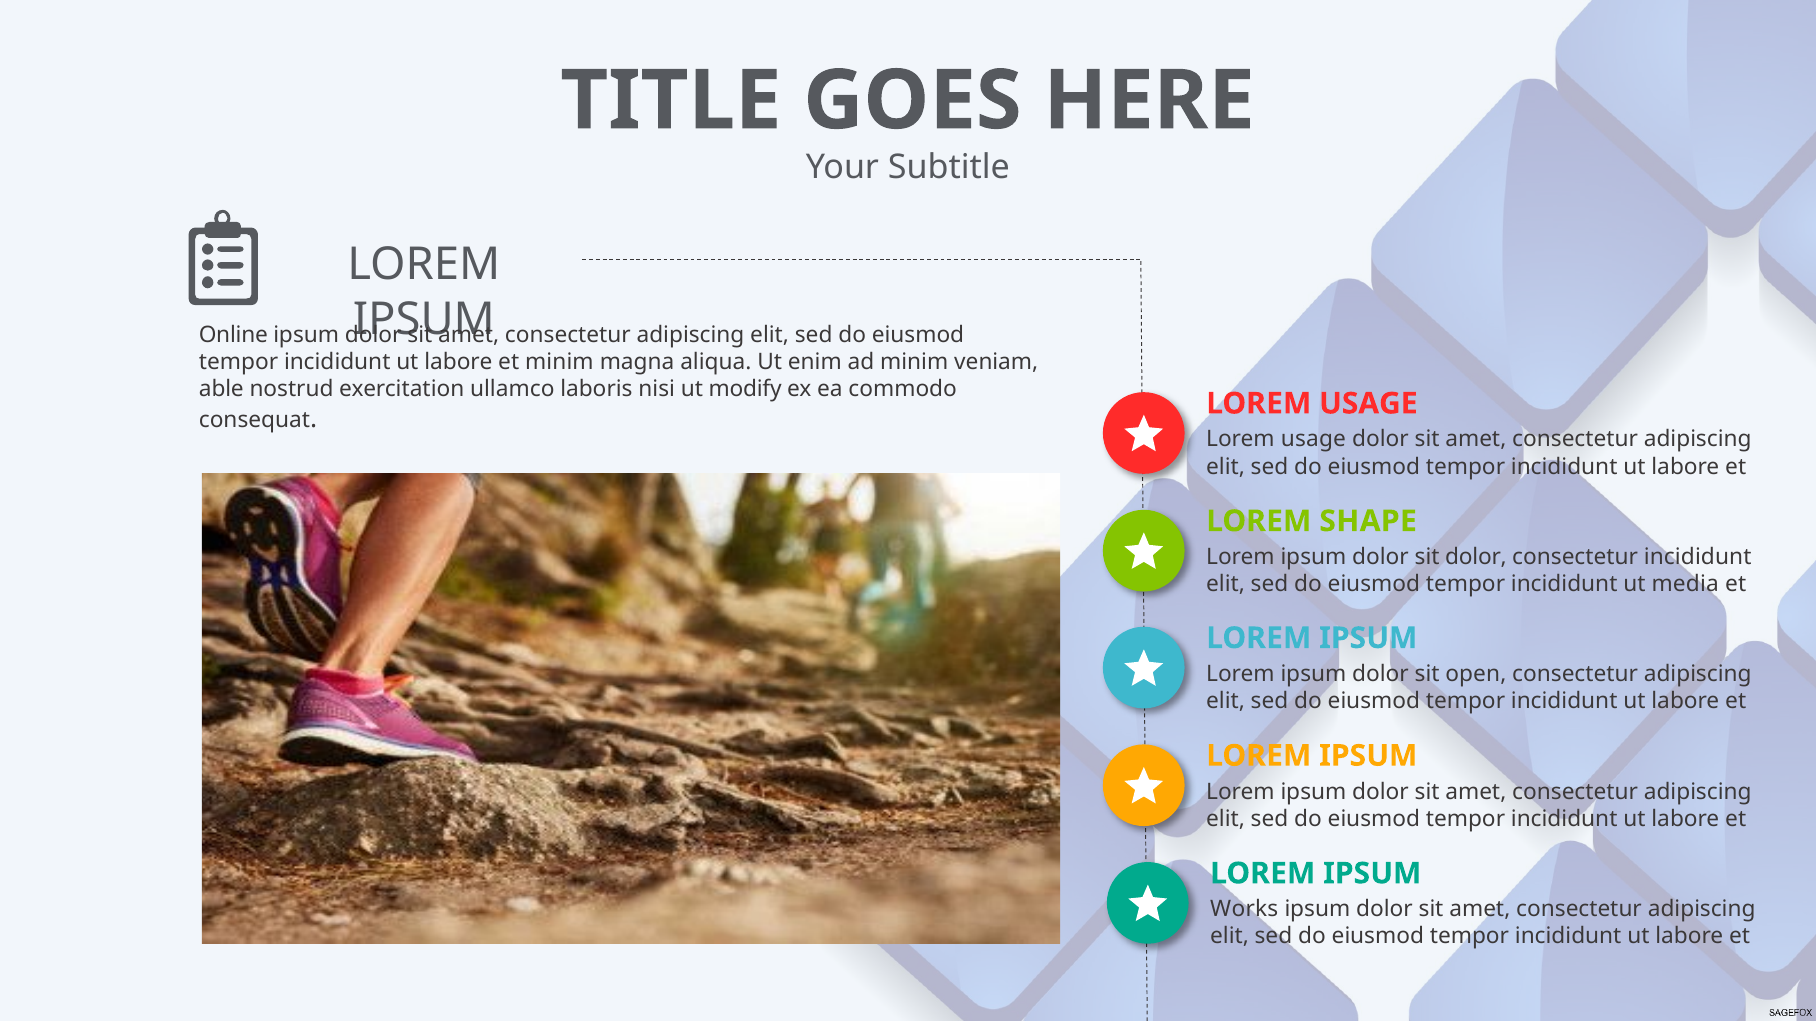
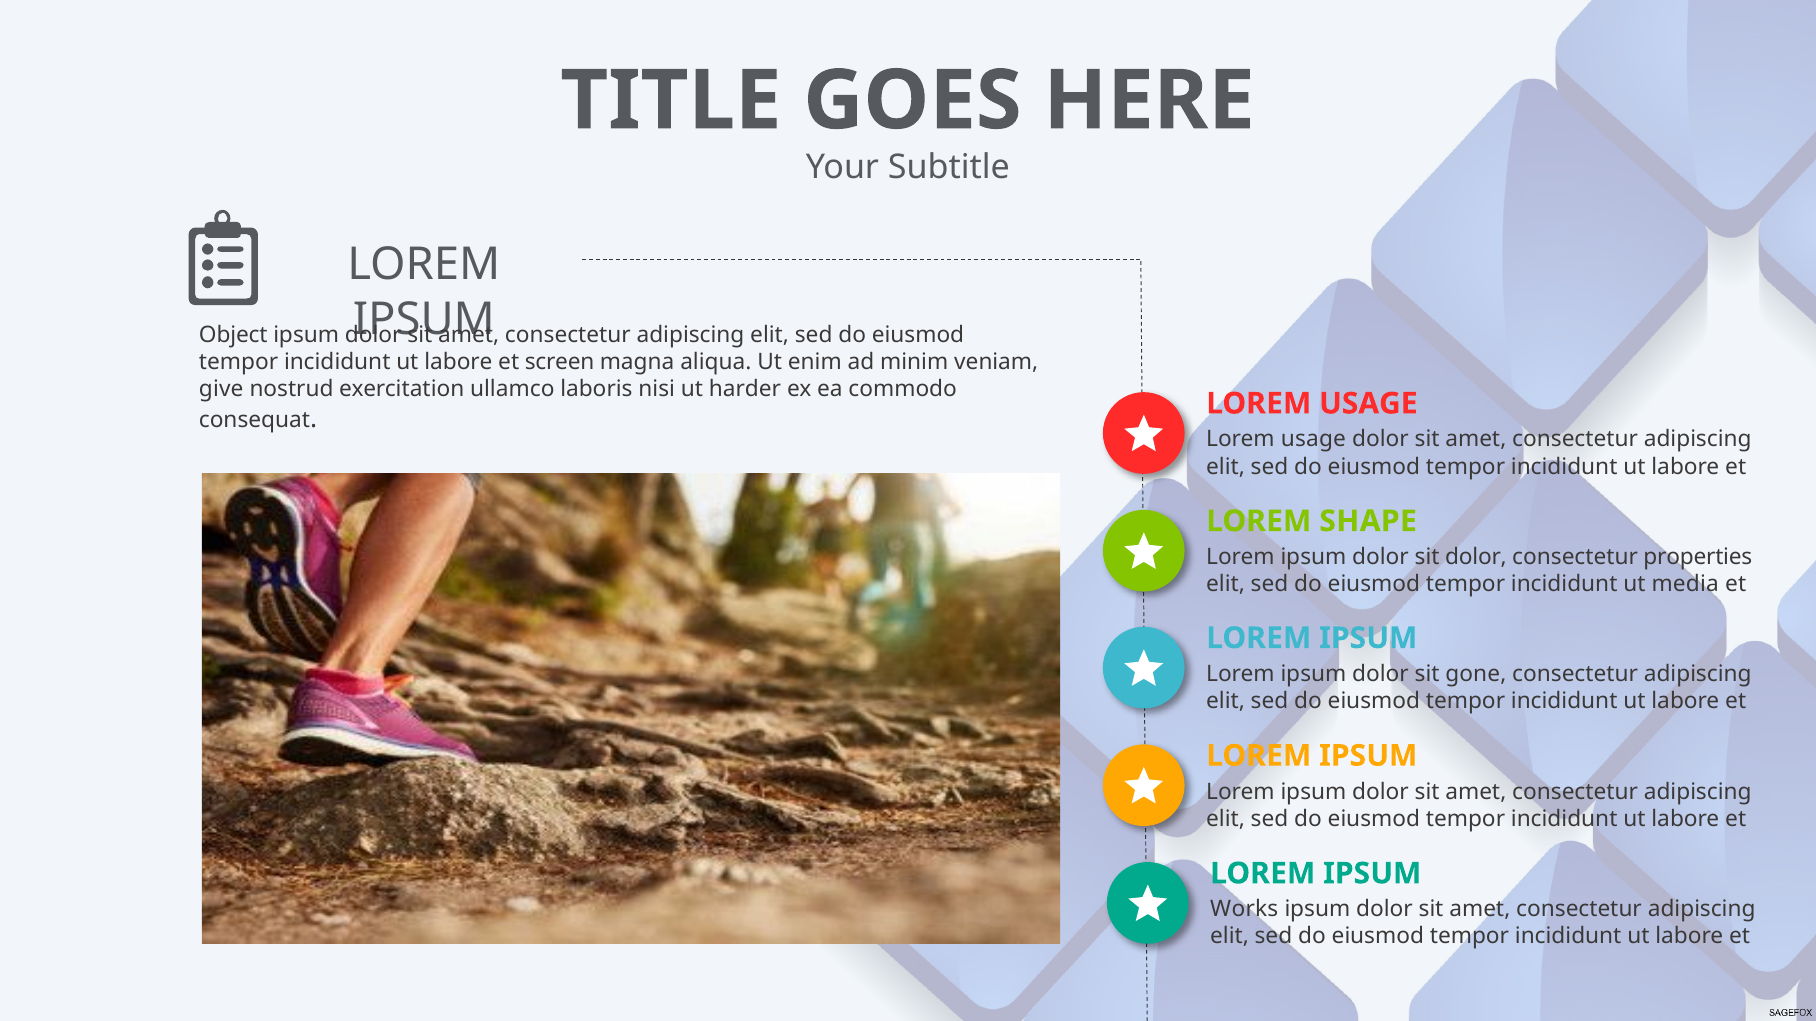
Online: Online -> Object (233, 335)
et minim: minim -> screen (560, 362)
able: able -> give (221, 390)
modify: modify -> harder (745, 390)
consectetur incididunt: incididunt -> properties (1698, 557)
open: open -> gone (1476, 674)
